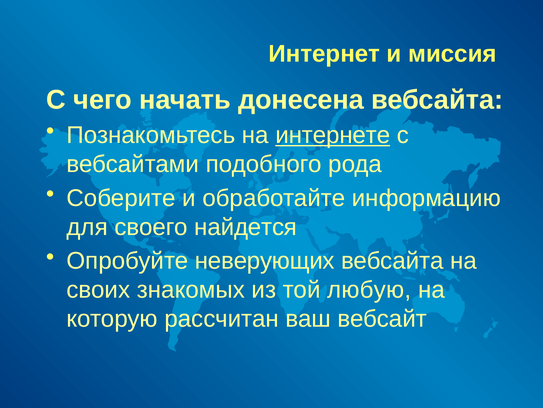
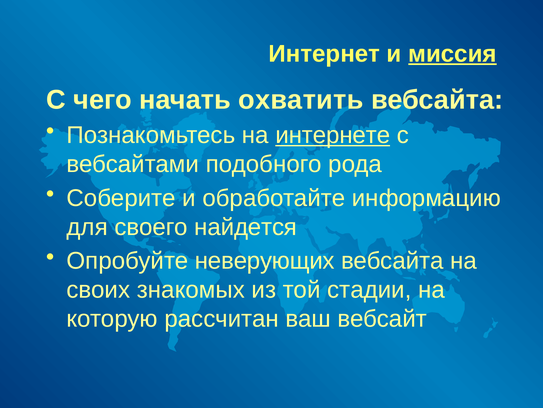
миссия underline: none -> present (452, 54)
донесена: донесена -> охватить (301, 100)
любую: любую -> стадии (369, 289)
